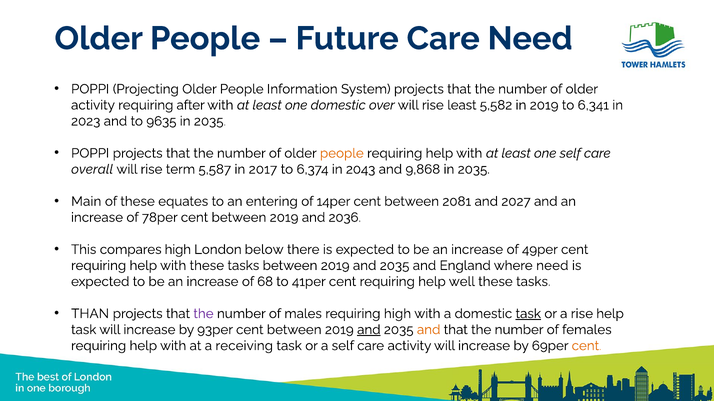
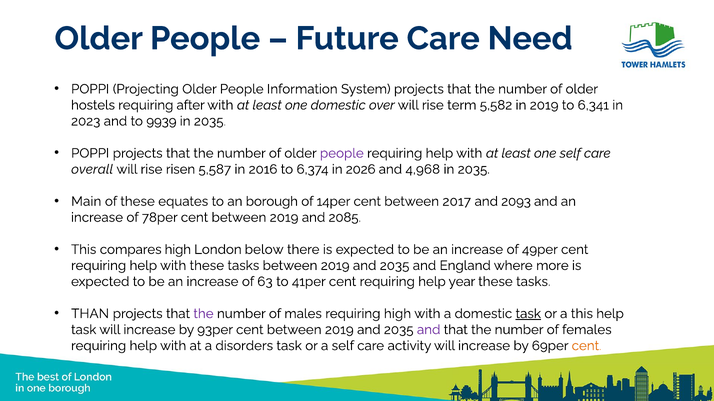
activity: activity -> hostels (93, 105)
rise least: least -> term (462, 105)
9635: 9635 -> 9939 (161, 121)
people colour: orange -> purple (342, 153)
term: term -> risen (181, 170)
2017: 2017 -> 2016 (263, 170)
2043: 2043 -> 2026 (361, 170)
9,868: 9,868 -> 4,968 (423, 170)
entering: entering -> borough (272, 202)
2081: 2081 -> 2017 (457, 202)
2027: 2027 -> 2093 (516, 202)
2036: 2036 -> 2085 (345, 218)
where need: need -> more (552, 266)
68: 68 -> 63 (265, 282)
well: well -> year (462, 282)
a rise: rise -> this (582, 314)
and underline: present -> none (369, 330)
and colour: orange -> purple (429, 330)
receiving: receiving -> disorders (244, 346)
